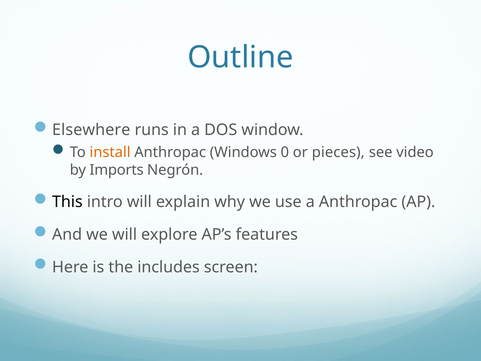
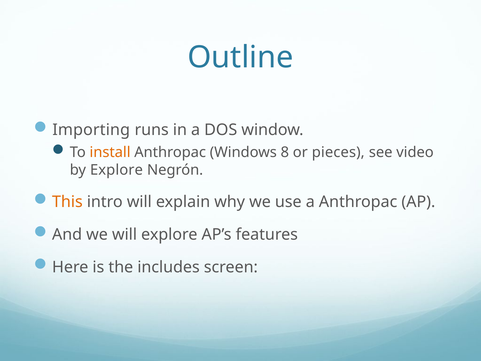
Elsewhere: Elsewhere -> Importing (91, 130)
0: 0 -> 8 (285, 152)
by Imports: Imports -> Explore (116, 170)
This colour: black -> orange (67, 202)
